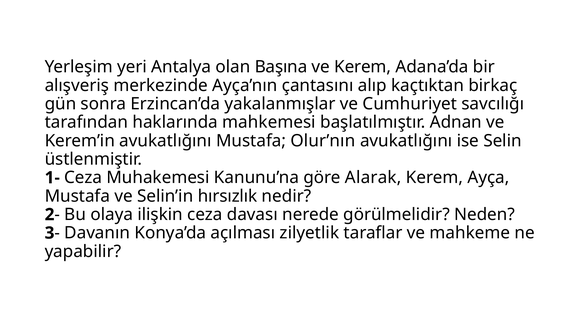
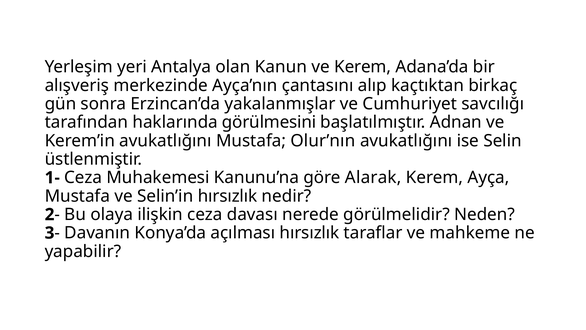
Başına: Başına -> Kanun (281, 67)
mahkemesi: mahkemesi -> görülmesini (269, 122)
açılması zilyetlik: zilyetlik -> hırsızlık (309, 233)
